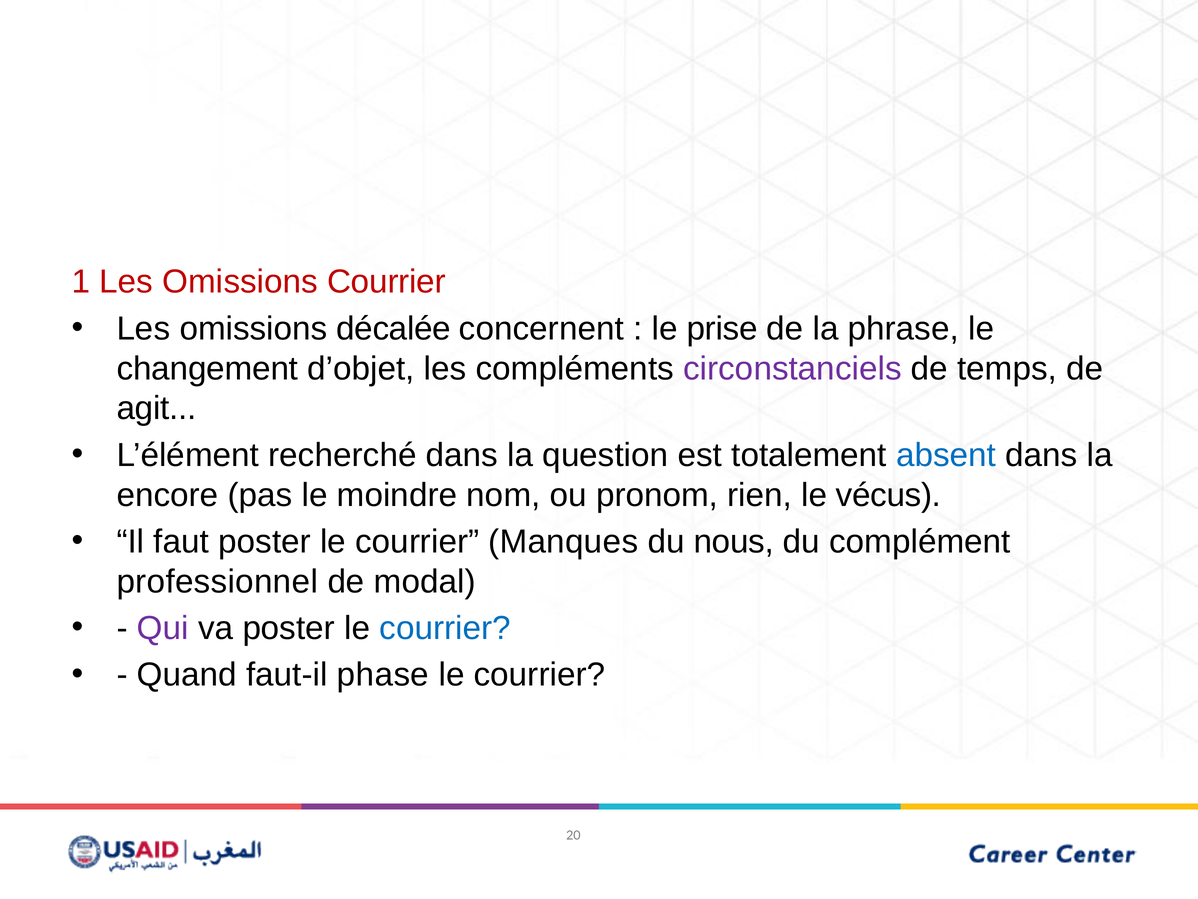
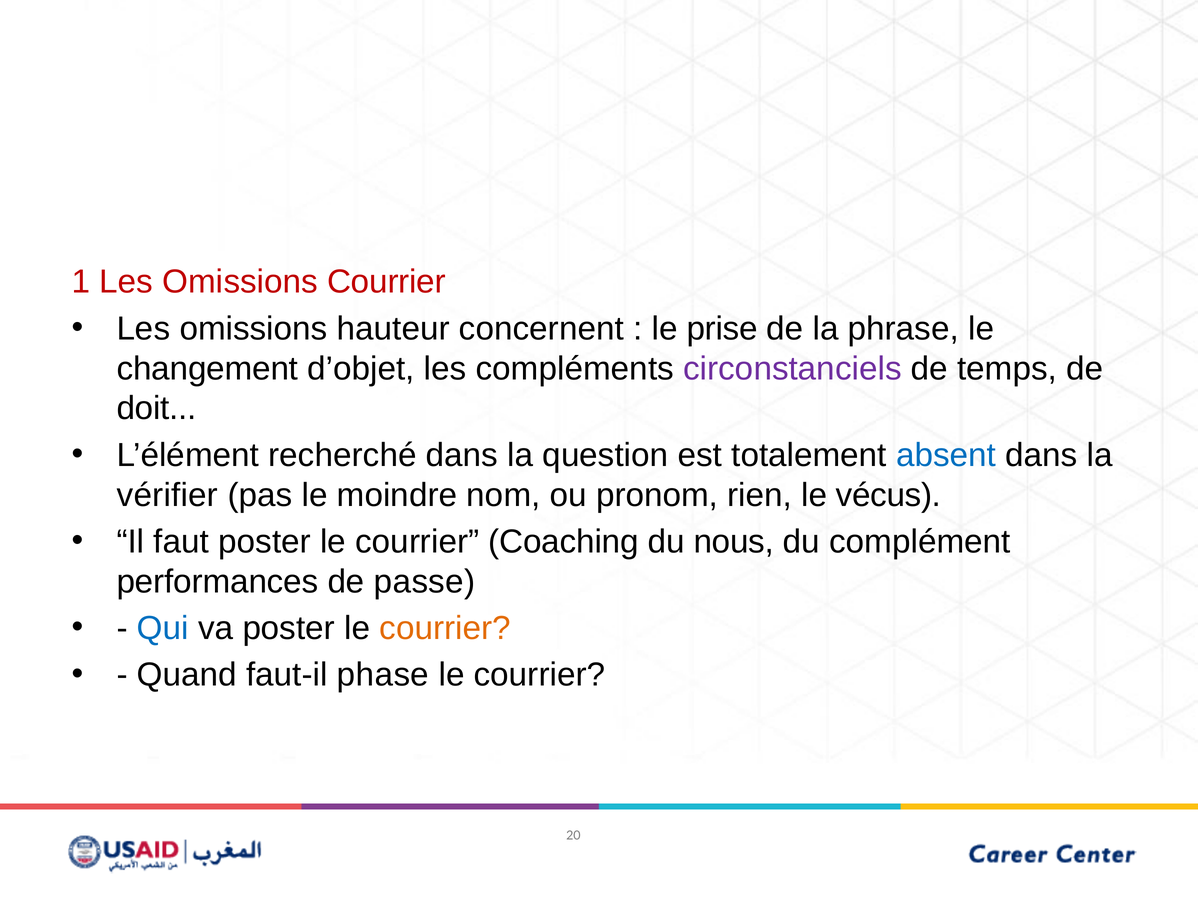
décalée: décalée -> hauteur (393, 328)
agit: agit -> doit (156, 408)
encore: encore -> vérifier (167, 495)
Manques: Manques -> Coaching (563, 541)
professionnel: professionnel -> performances (218, 581)
modal: modal -> passe (425, 581)
Qui colour: purple -> blue (163, 628)
courrier colour: blue -> orange (445, 628)
